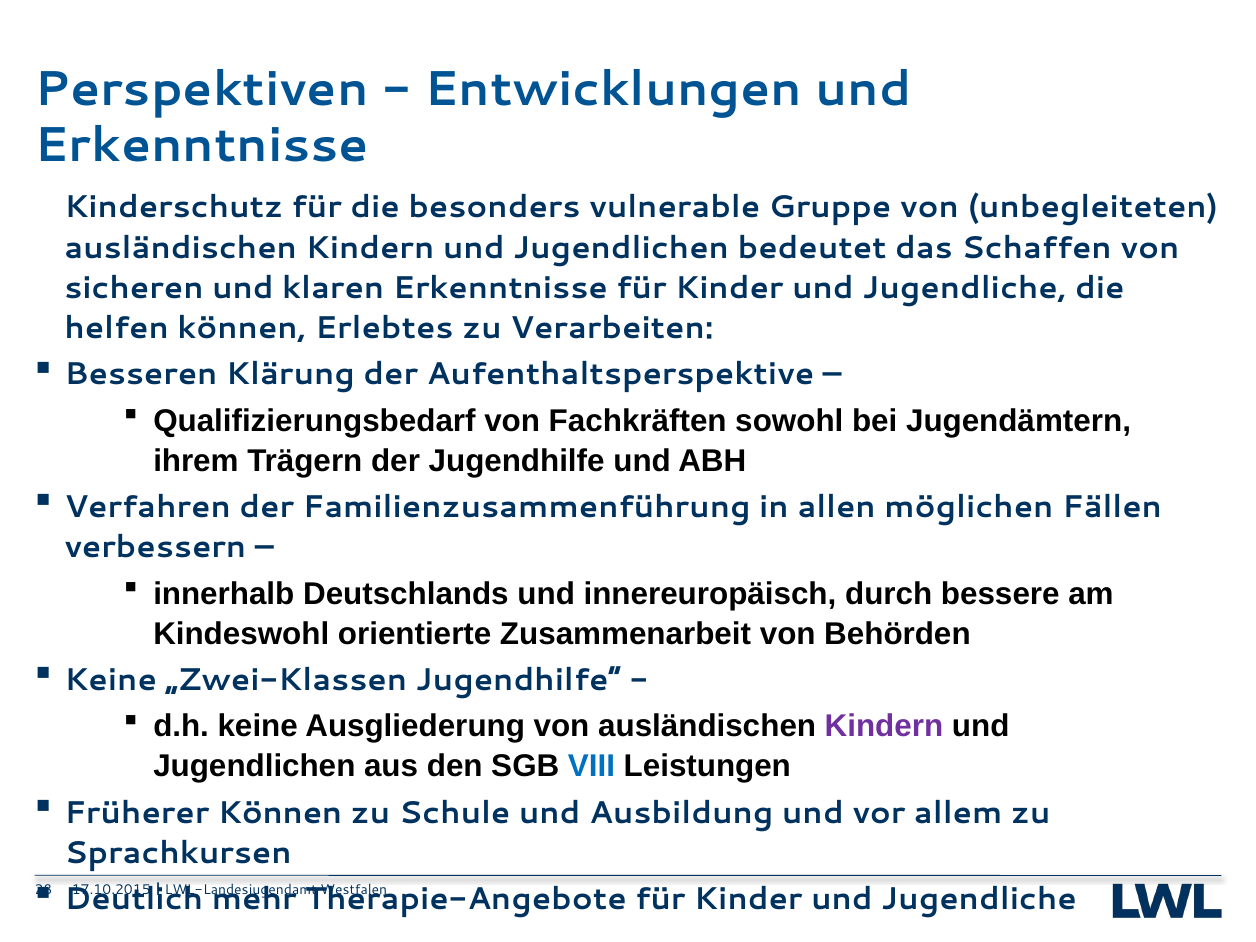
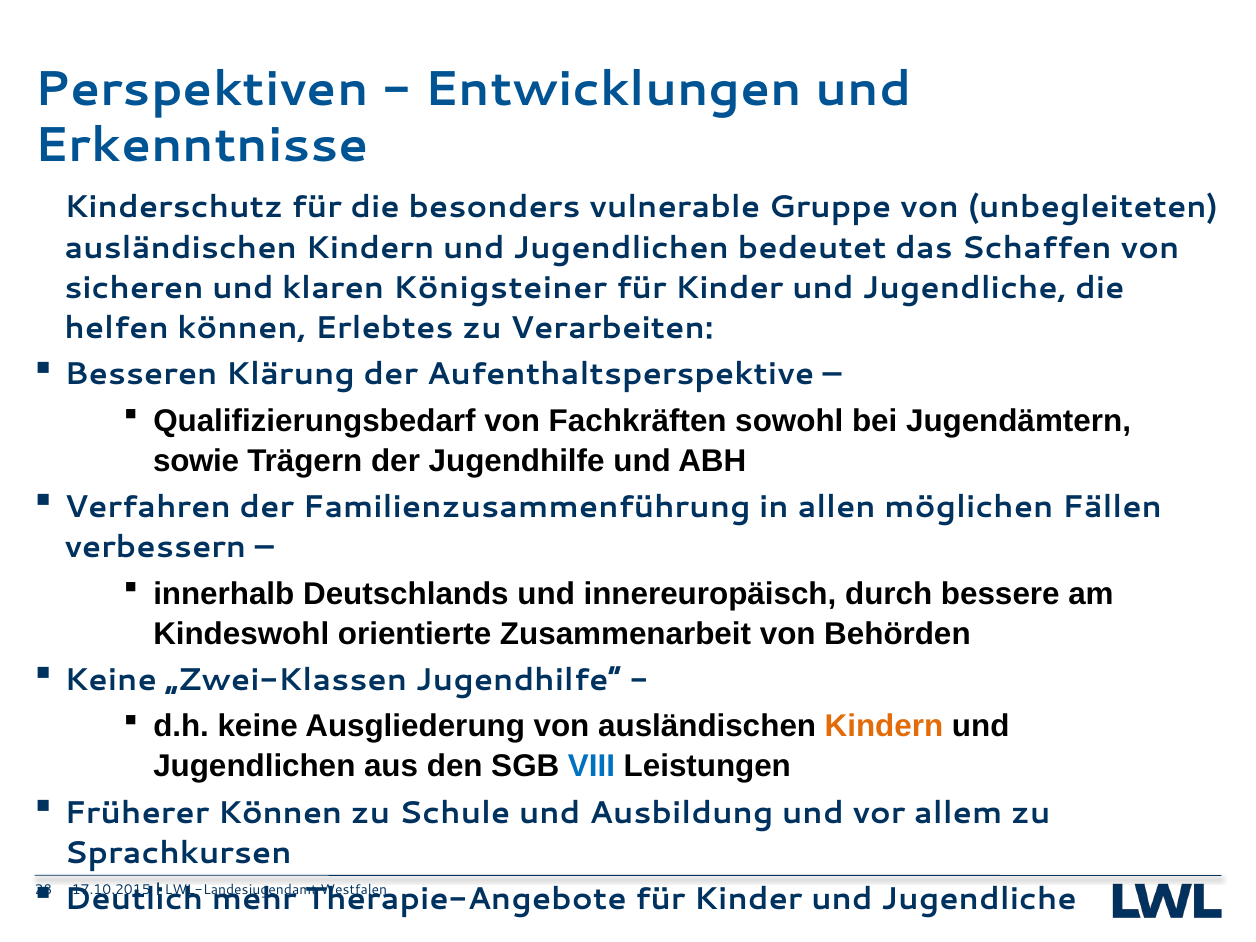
klaren Erkenntnisse: Erkenntnisse -> Königsteiner (500, 288)
ihrem: ihrem -> sowie (196, 461)
Kindern colour: purple -> orange (884, 727)
